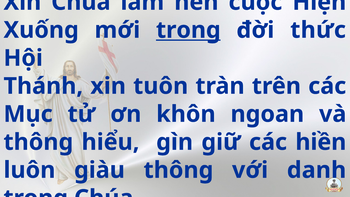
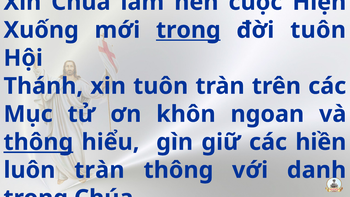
đời thức: thức -> tuôn (318, 30)
thông underline: none -> present (38, 142)
luôn giàu: giàu -> tràn (99, 170)
